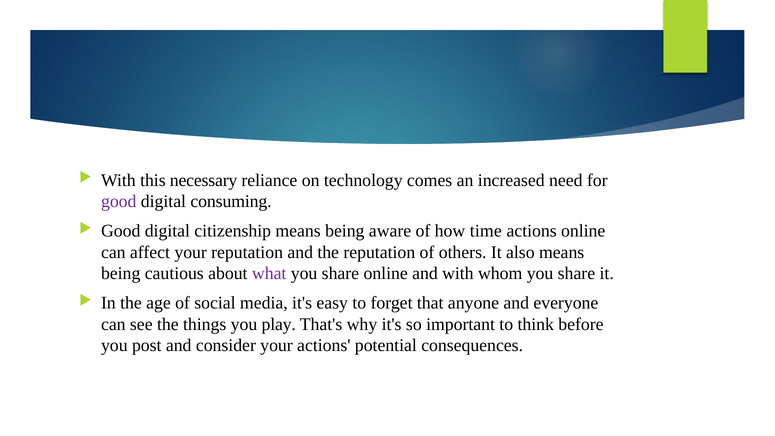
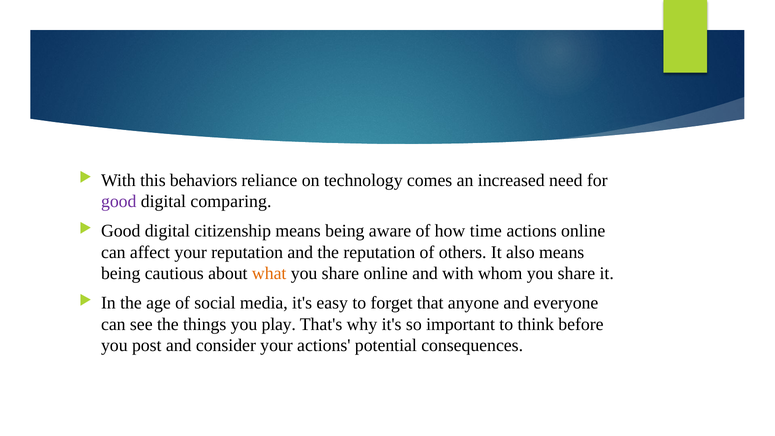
necessary: necessary -> behaviors (204, 180)
consuming: consuming -> comparing (231, 202)
what colour: purple -> orange (269, 273)
